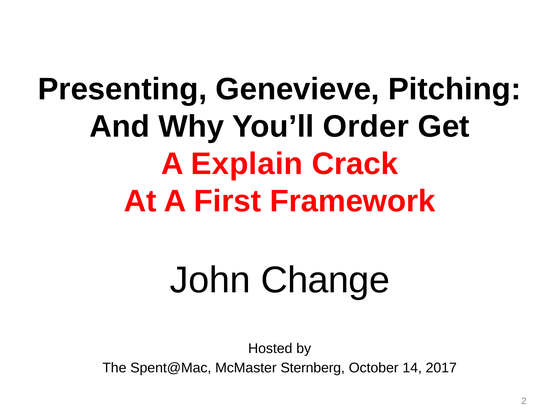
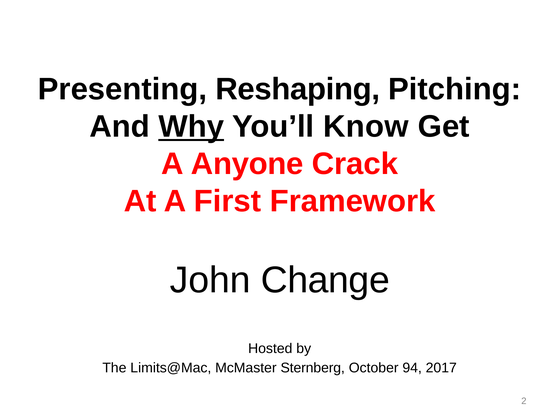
Genevieve: Genevieve -> Reshaping (298, 89)
Why underline: none -> present (191, 127)
Order: Order -> Know (366, 127)
Explain: Explain -> Anyone (247, 164)
Spent@Mac: Spent@Mac -> Limits@Mac (171, 368)
14: 14 -> 94 (412, 368)
